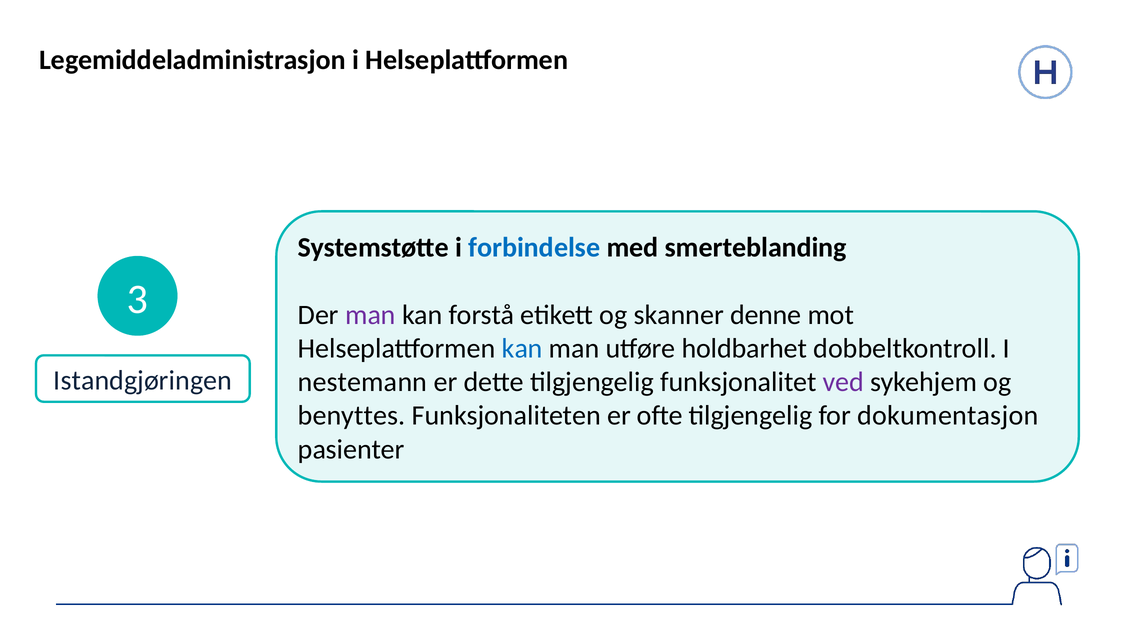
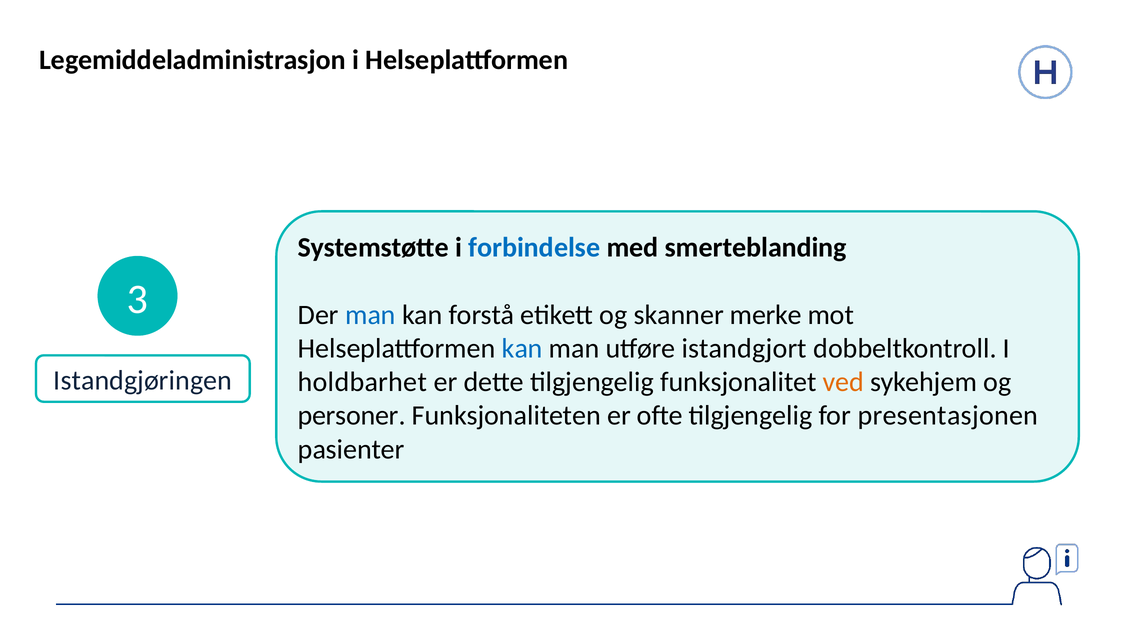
man colour: purple -> blue (370, 315)
denne: denne -> merke (766, 315)
holdbarhet: holdbarhet -> istandgjort (744, 349)
nestemann: nestemann -> holdbarhet (362, 382)
ved colour: purple -> orange (843, 382)
benyttes: benyttes -> personer (352, 416)
dokumentasjon: dokumentasjon -> presentasjonen (948, 416)
